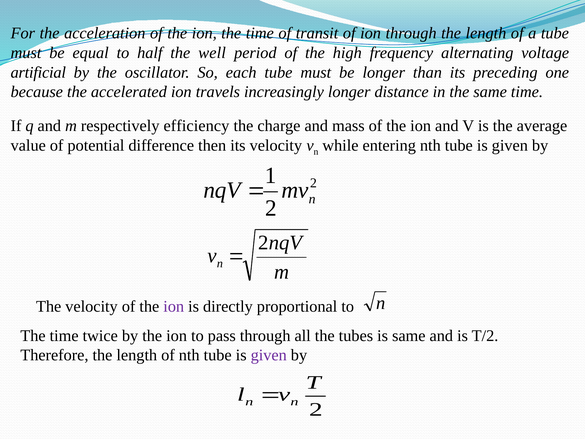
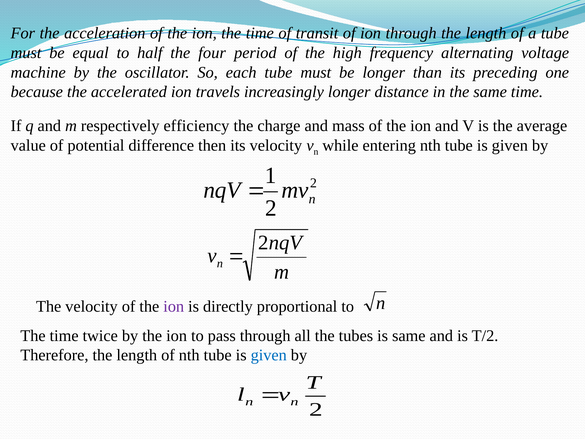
well: well -> four (212, 53)
artificial: artificial -> machine (38, 72)
given colour: purple -> blue (269, 355)
